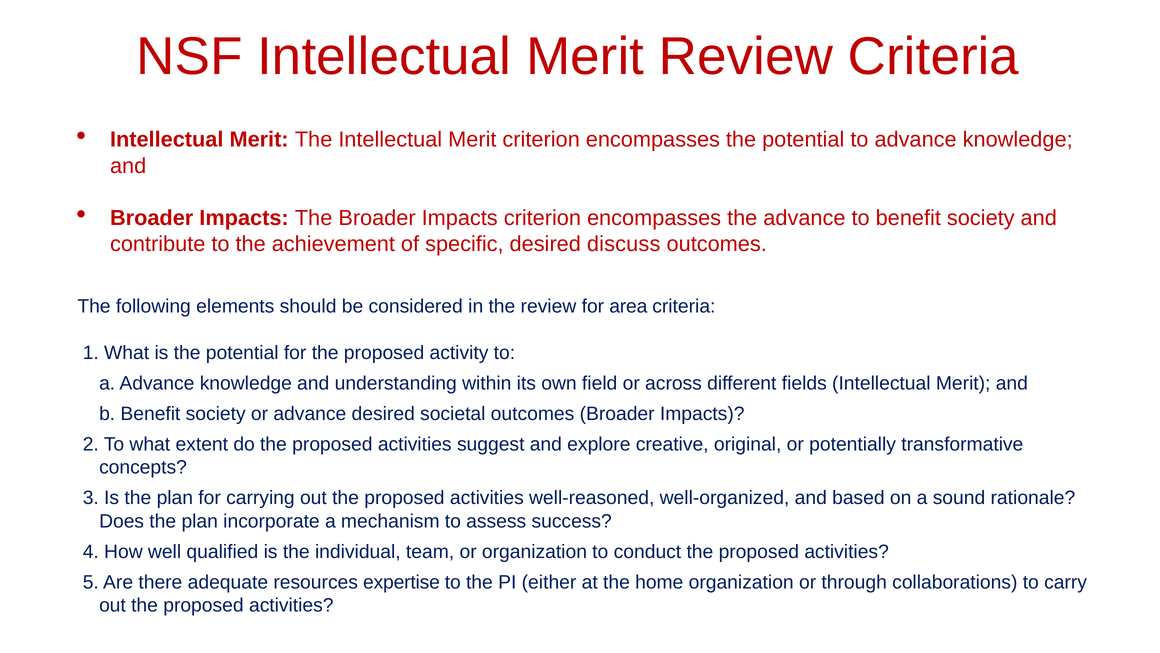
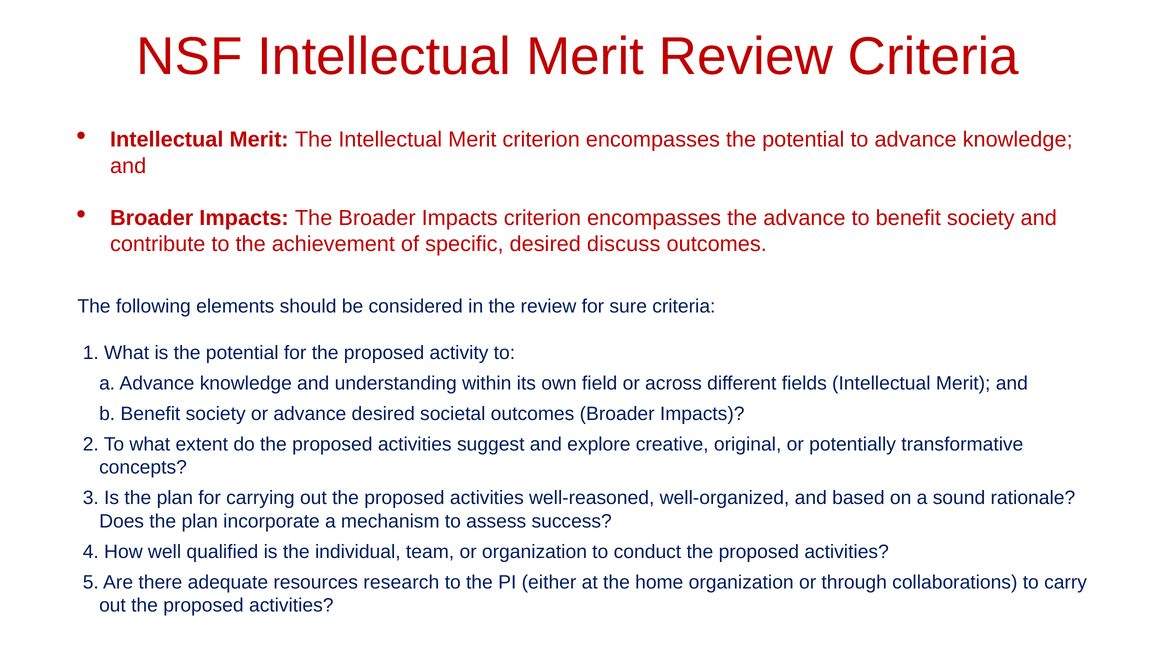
area: area -> sure (628, 306)
expertise: expertise -> research (401, 582)
